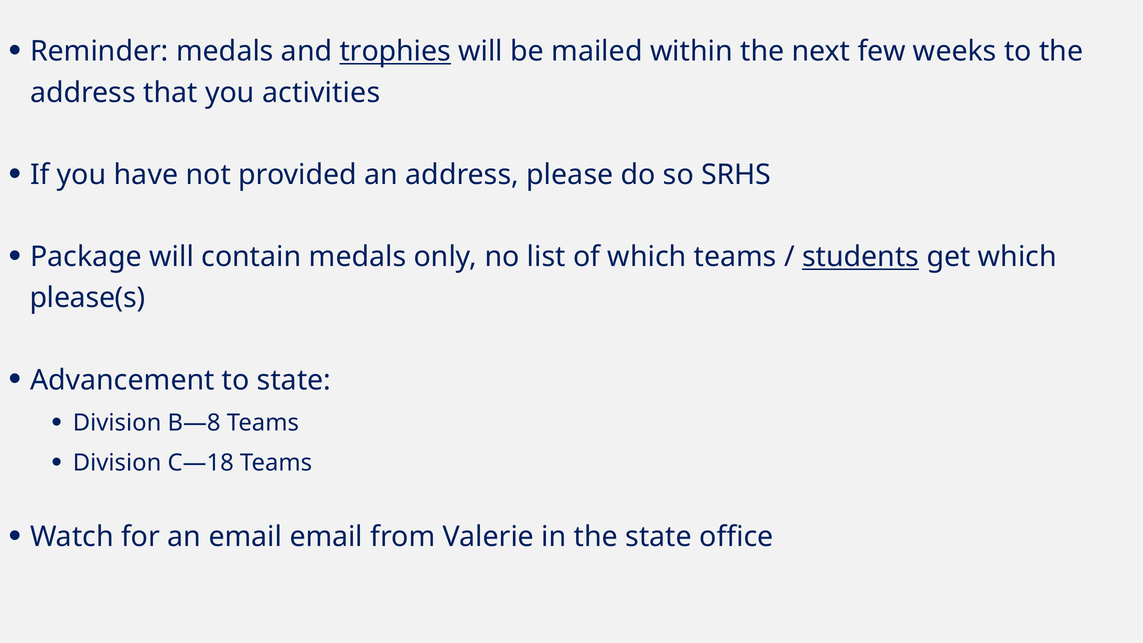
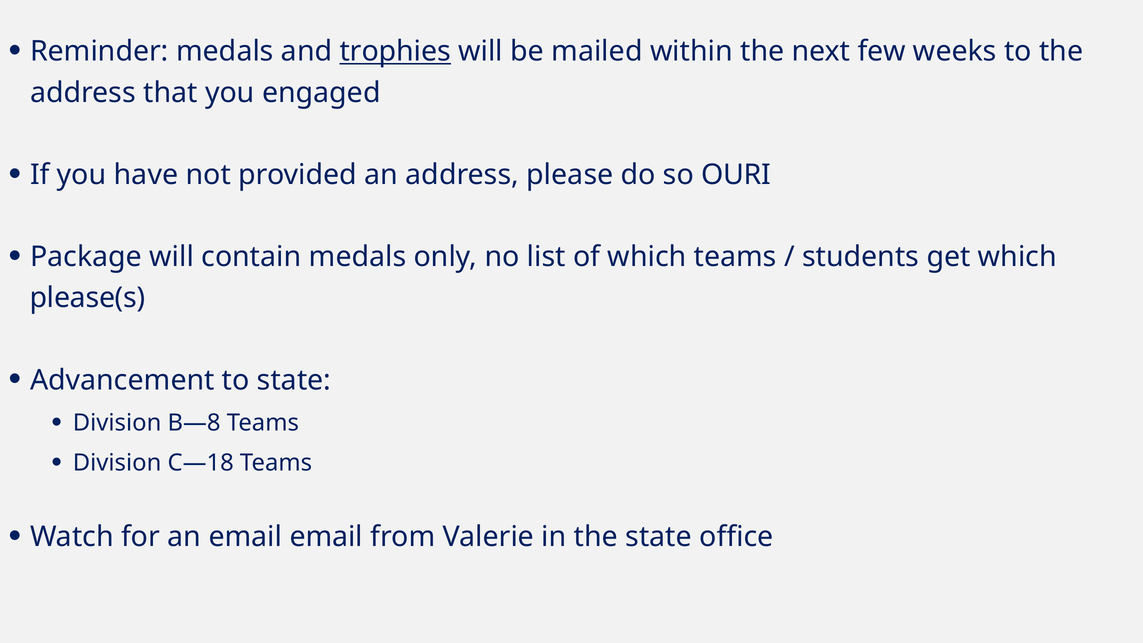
activities: activities -> engaged (321, 93)
SRHS: SRHS -> OURI (736, 175)
students underline: present -> none (861, 257)
